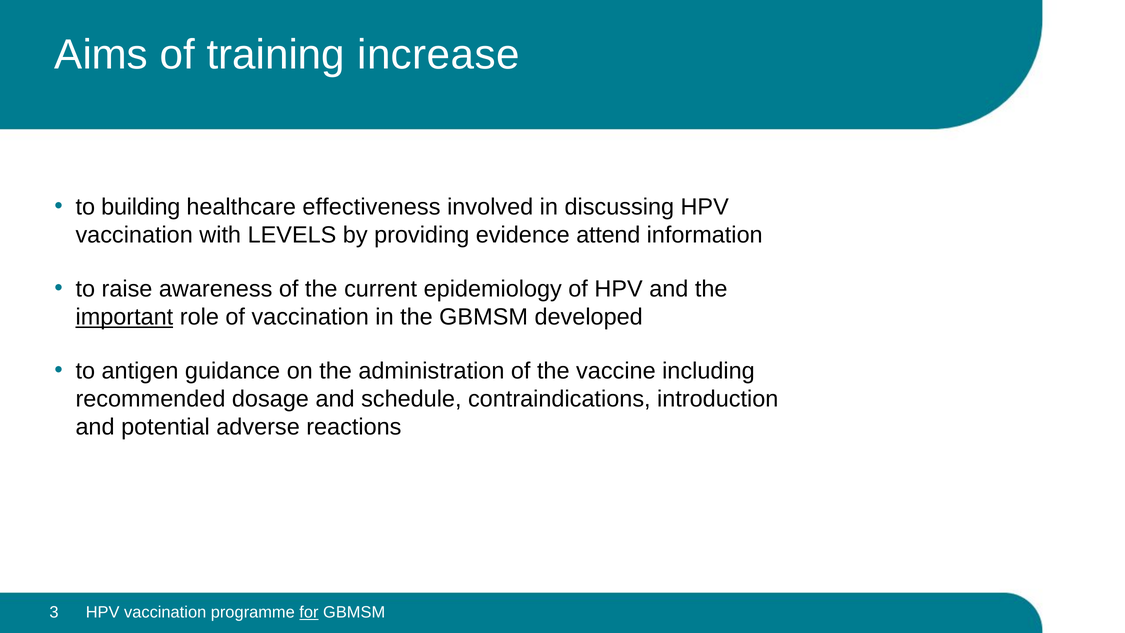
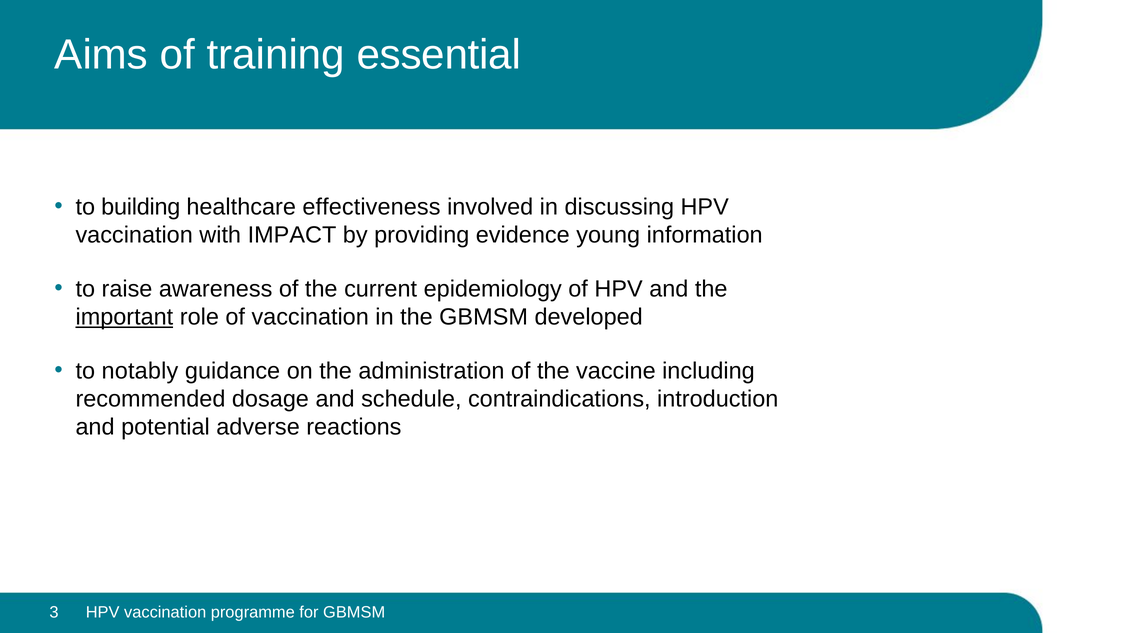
increase: increase -> essential (439, 55)
LEVELS: LEVELS -> IMPACT (292, 235)
attend: attend -> young (608, 235)
antigen: antigen -> notably (140, 371)
for underline: present -> none (309, 612)
